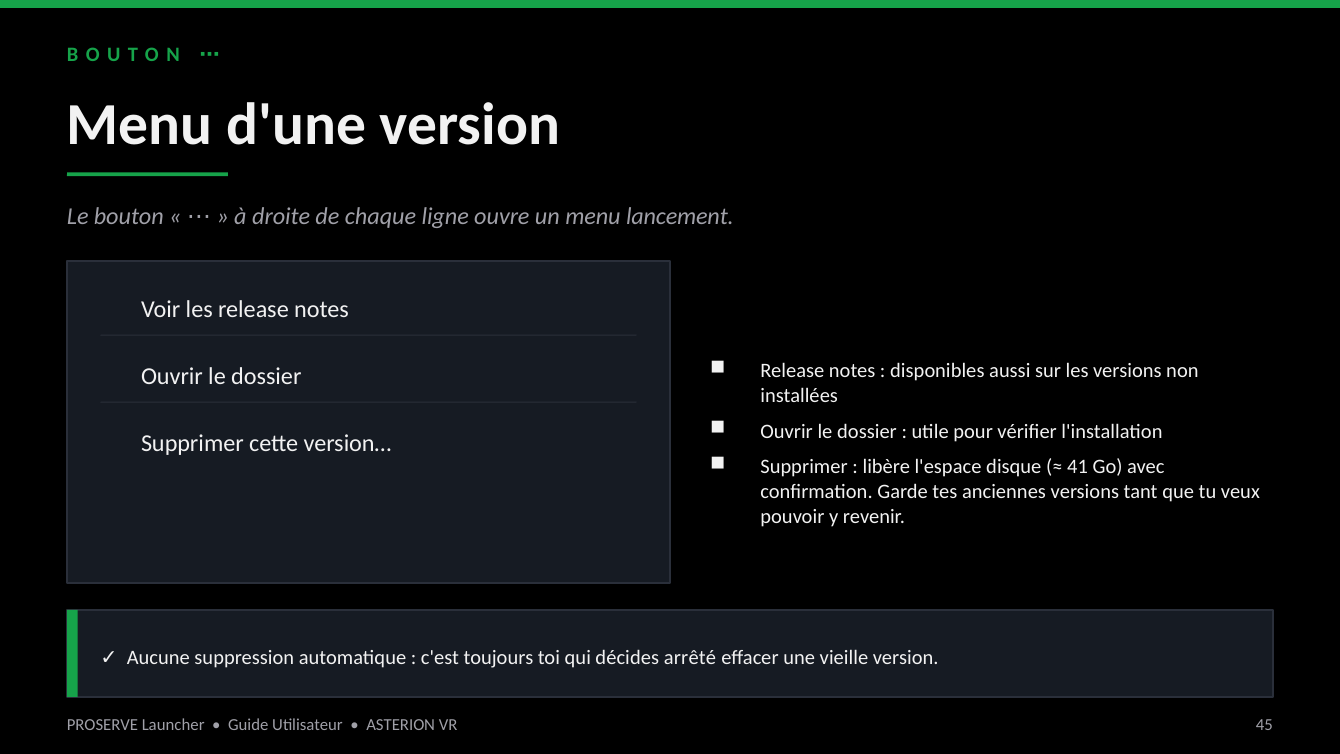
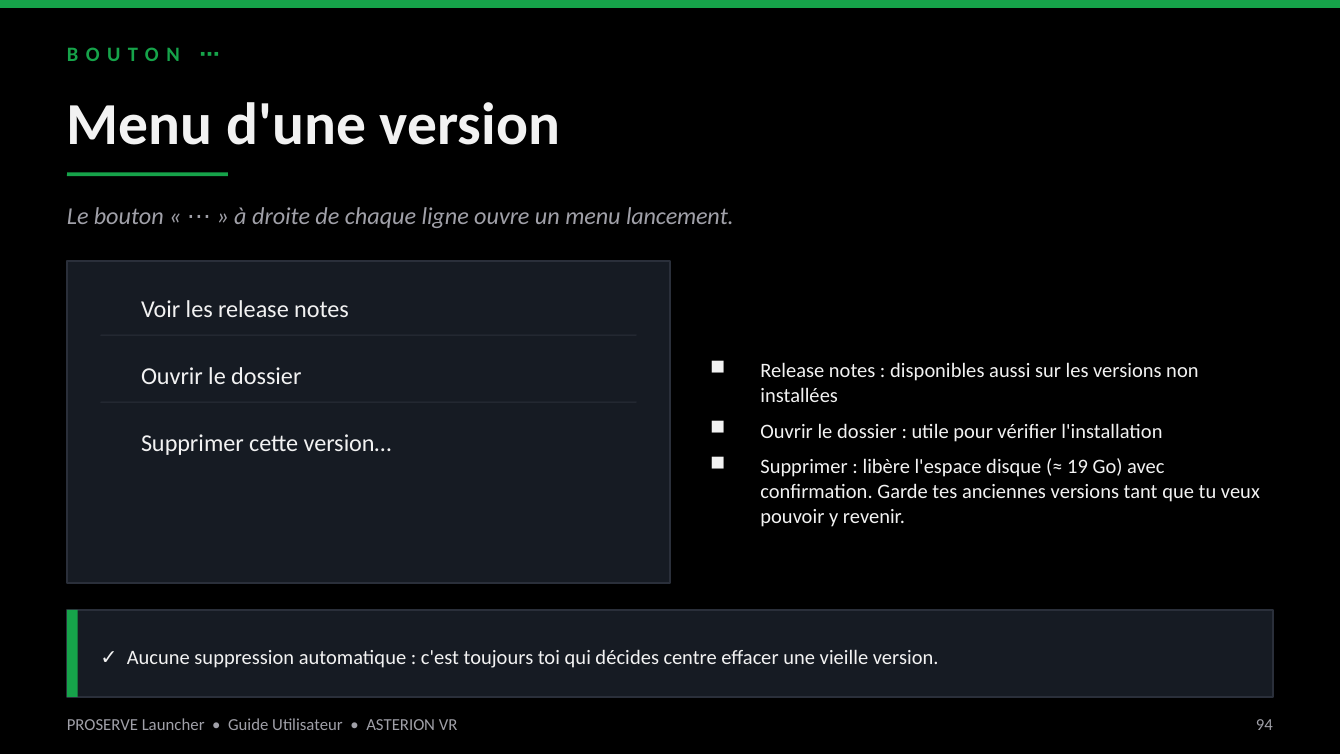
41: 41 -> 19 (1078, 467)
arrêté: arrêté -> centre (690, 658)
45: 45 -> 94 (1264, 725)
